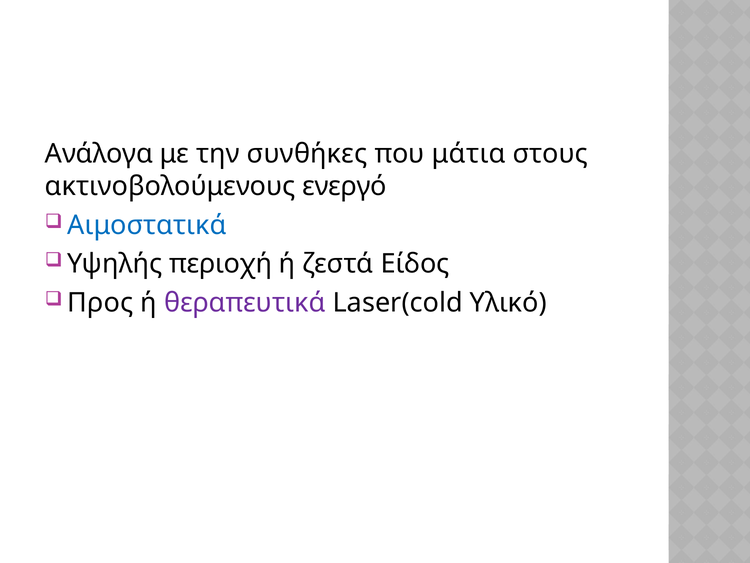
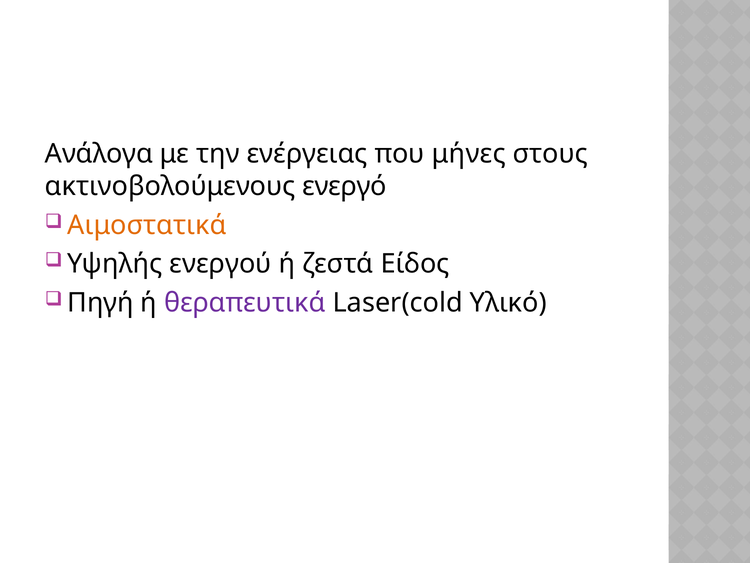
συνθήκες: συνθήκες -> ενέργειας (307, 154)
μάτια: μάτια -> μήνες (469, 154)
Αιμοστατικά colour: blue -> orange (147, 225)
περιοχή: περιοχή -> ενεργού (221, 264)
Προς: Προς -> Πηγή (100, 303)
